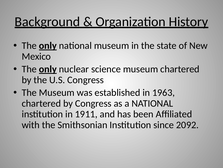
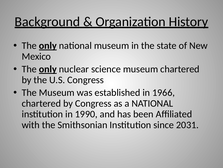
1963: 1963 -> 1966 (164, 92)
1911: 1911 -> 1990 (86, 114)
2092: 2092 -> 2031 (187, 124)
